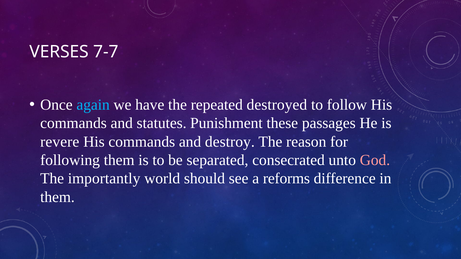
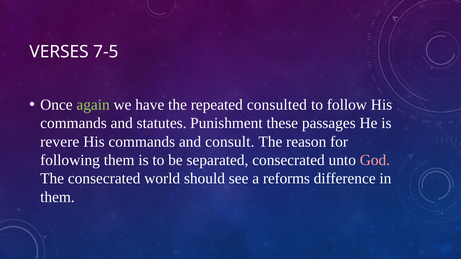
7-7: 7-7 -> 7-5 (106, 52)
again colour: light blue -> light green (93, 105)
destroyed: destroyed -> consulted (277, 105)
destroy: destroy -> consult (230, 142)
The importantly: importantly -> consecrated (104, 179)
